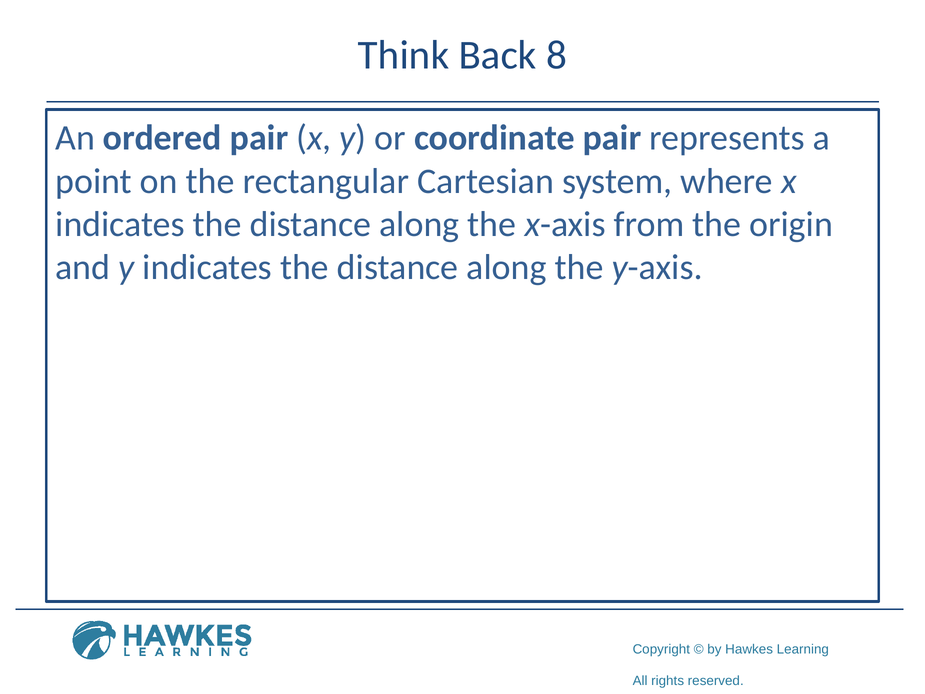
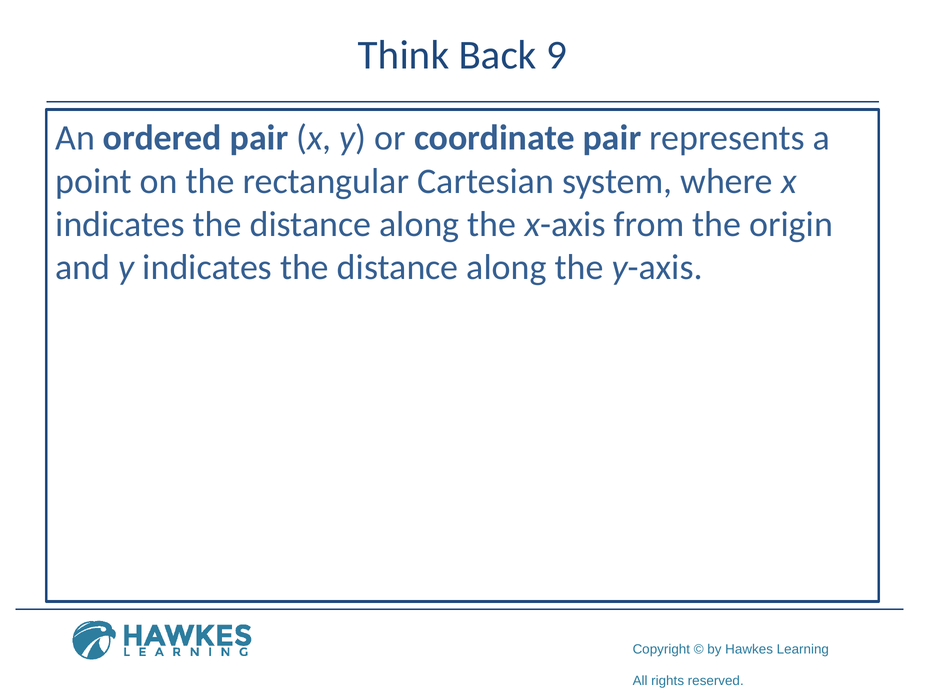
8: 8 -> 9 (557, 55)
